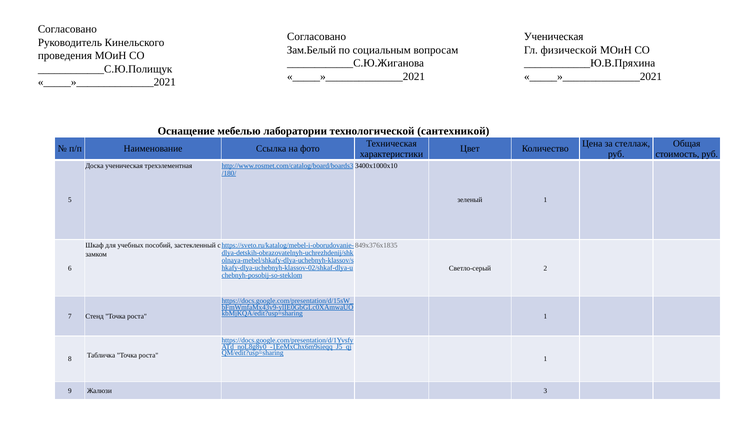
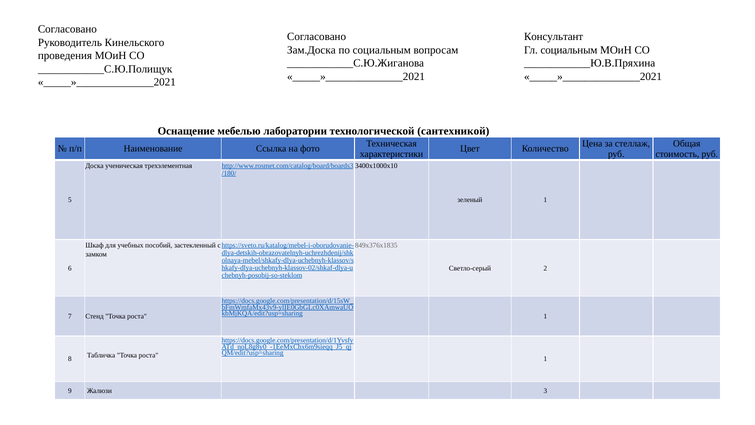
Ученическая: Ученическая -> Консультант (554, 37)
Зам.Белый: Зам.Белый -> Зам.Доска (311, 50)
Гл физической: физической -> социальным (569, 50)
